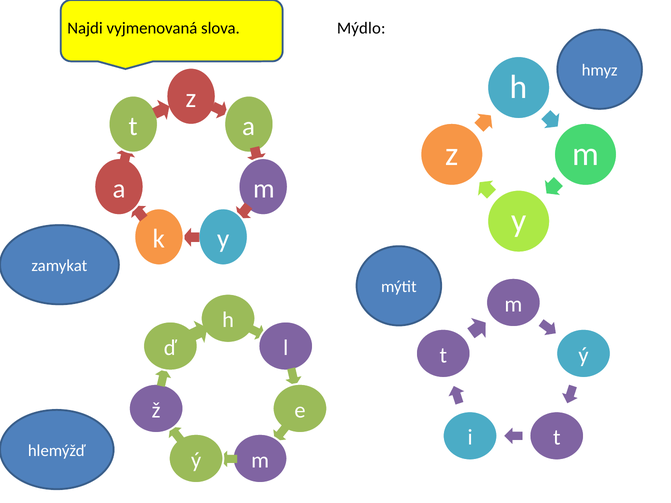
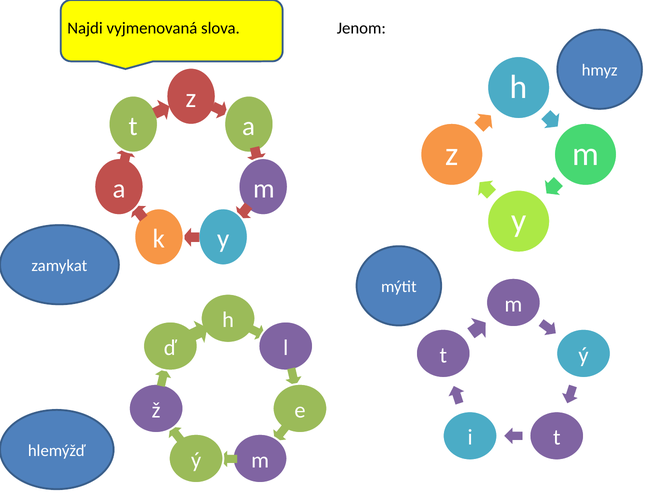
Mýdlo: Mýdlo -> Jenom (361, 28)
